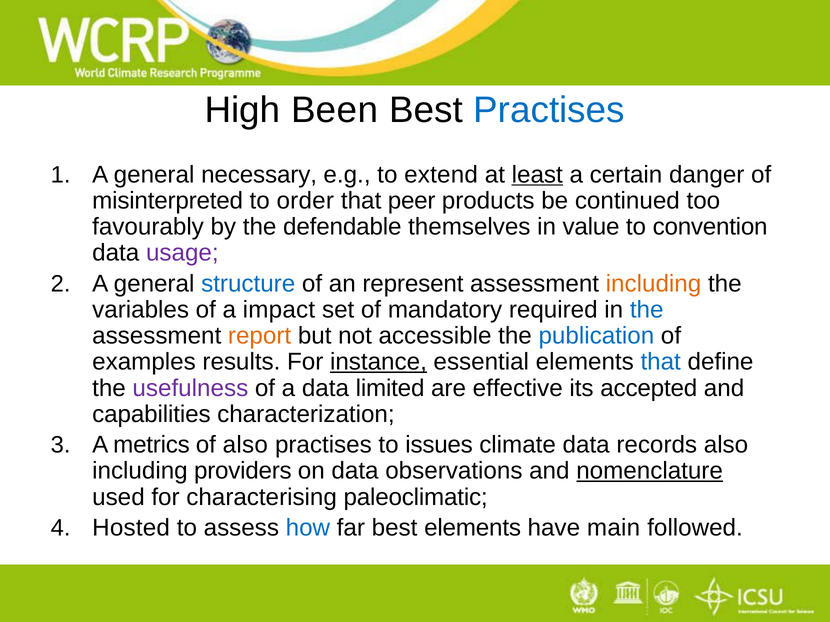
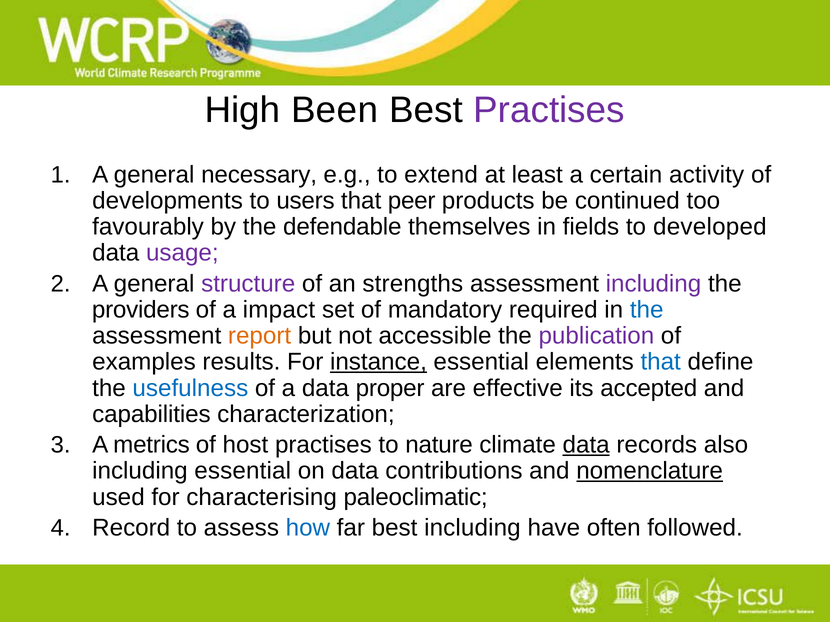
Practises colour: blue -> purple (549, 110)
least underline: present -> none (537, 175)
danger: danger -> activity (707, 175)
misinterpreted: misinterpreted -> developments (168, 201)
order: order -> users (306, 201)
value: value -> fields (591, 227)
convention: convention -> developed (710, 227)
structure colour: blue -> purple (248, 284)
represent: represent -> strengths (413, 284)
including colour: orange -> purple (653, 284)
variables: variables -> providers (141, 310)
publication colour: blue -> purple (596, 336)
usefulness colour: purple -> blue (190, 388)
limited: limited -> proper (390, 388)
of also: also -> host (245, 445)
issues: issues -> nature (439, 445)
data underline: none -> present (586, 445)
including providers: providers -> essential (243, 471)
observations: observations -> contributions (454, 471)
Hosted: Hosted -> Record (131, 528)
best elements: elements -> including (472, 528)
main: main -> often (614, 528)
